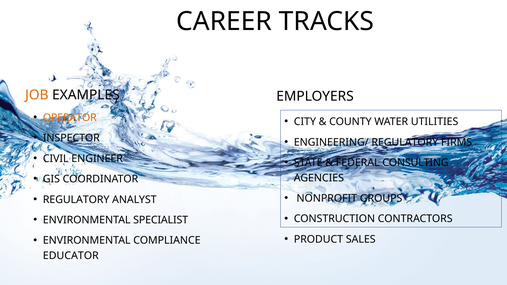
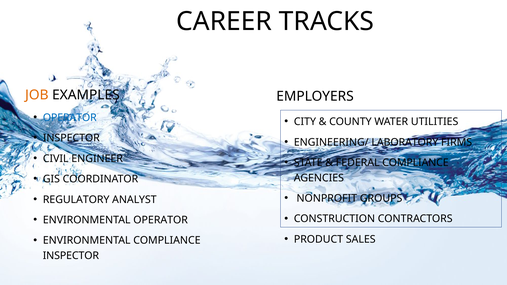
OPERATOR colour: orange -> blue (70, 118)
ENGINEERING/ REGULATORY: REGULATORY -> LABORATORY (405, 142)
FEDERAL CONSULTING: CONSULTING -> COMPLIANCE (415, 163)
ENVIRONMENTAL SPECIALIST: SPECIALIST -> OPERATOR (161, 220)
EDUCATOR: EDUCATOR -> INSPECTOR (71, 256)
